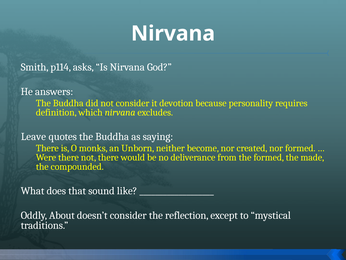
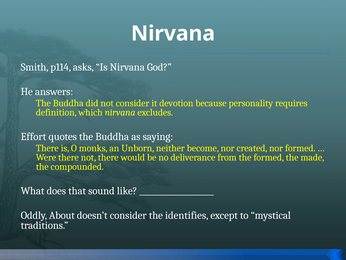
Leave: Leave -> Effort (33, 136)
reflection: reflection -> identifies (187, 215)
